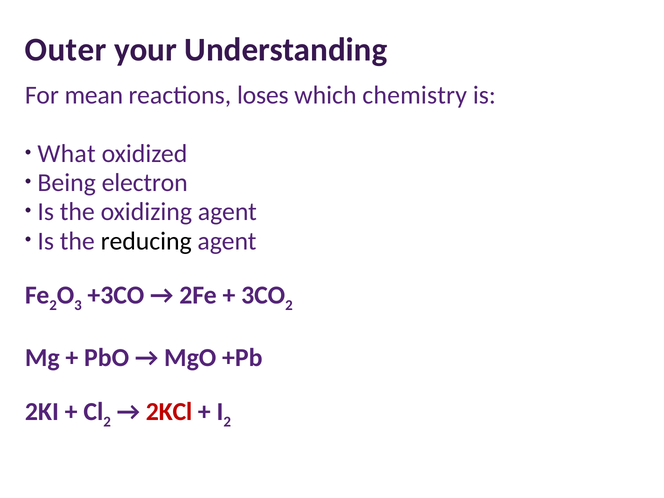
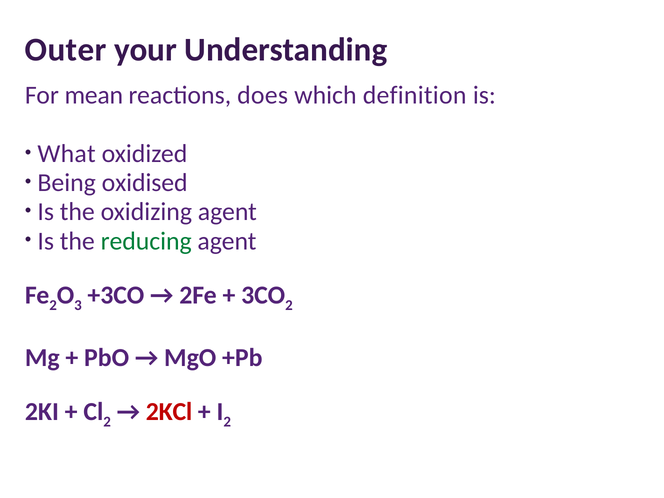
loses: loses -> does (263, 95)
chemistry: chemistry -> definition (415, 95)
electron: electron -> oxidised (145, 183)
reducing colour: black -> green (146, 241)
